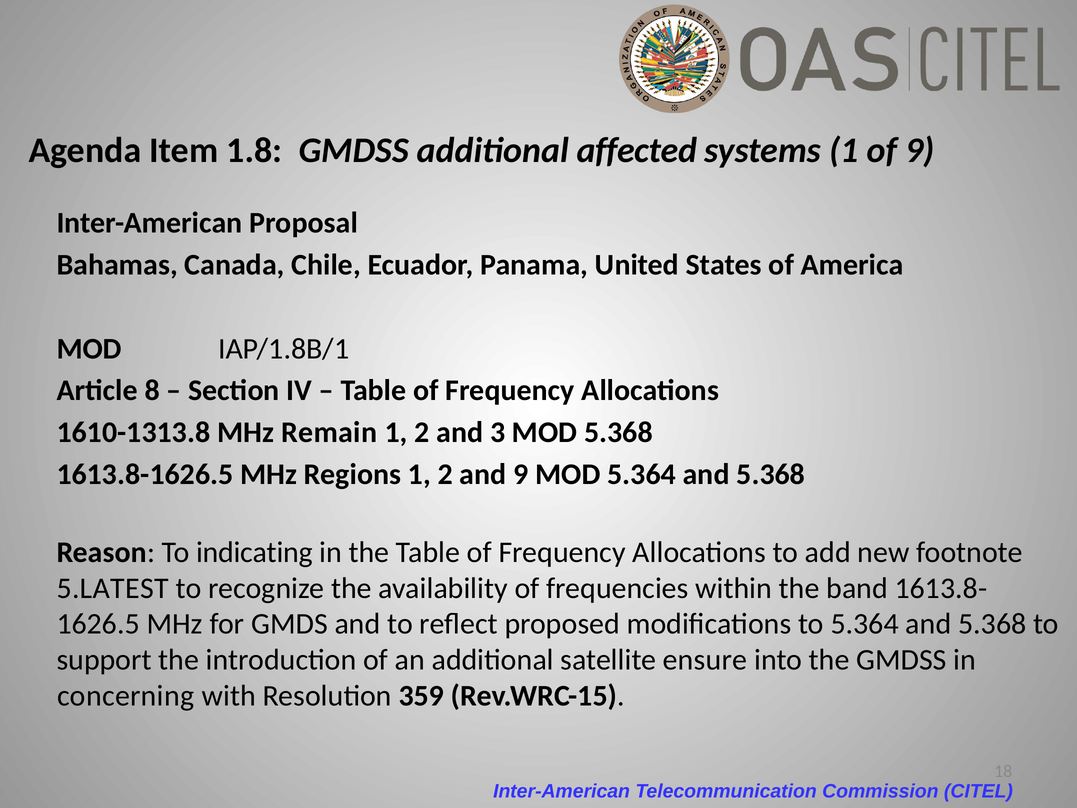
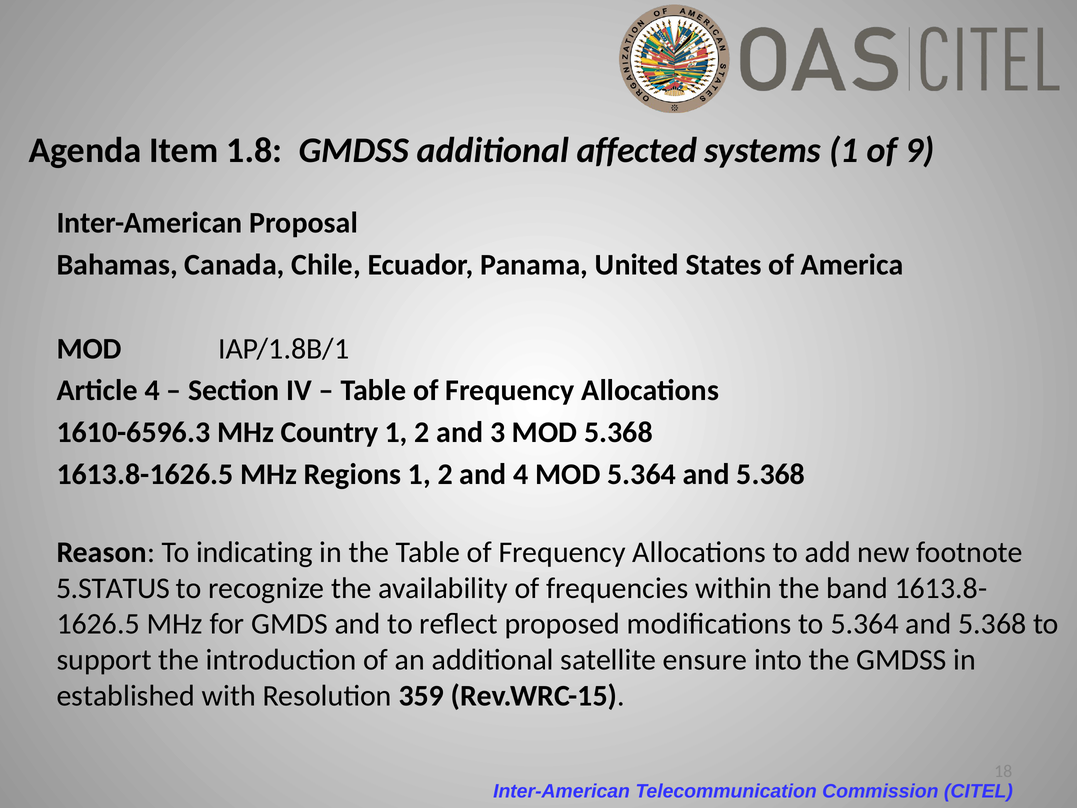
Article 8: 8 -> 4 (152, 390)
1610-1313.8: 1610-1313.8 -> 1610-6596.3 (133, 432)
Remain: Remain -> Country (329, 432)
and 9: 9 -> 4 (521, 474)
5.LATEST: 5.LATEST -> 5.STATUS (113, 588)
concerning: concerning -> established (126, 696)
